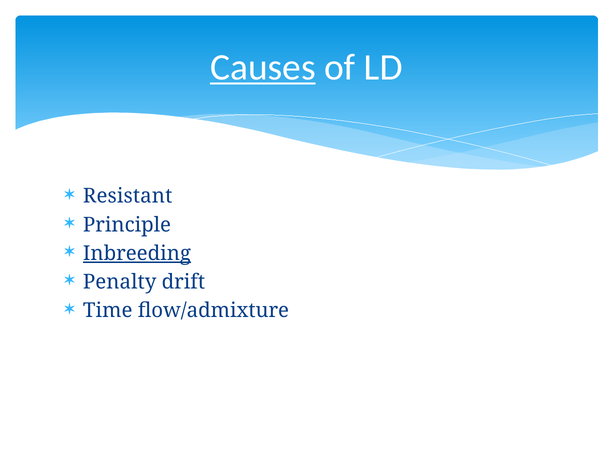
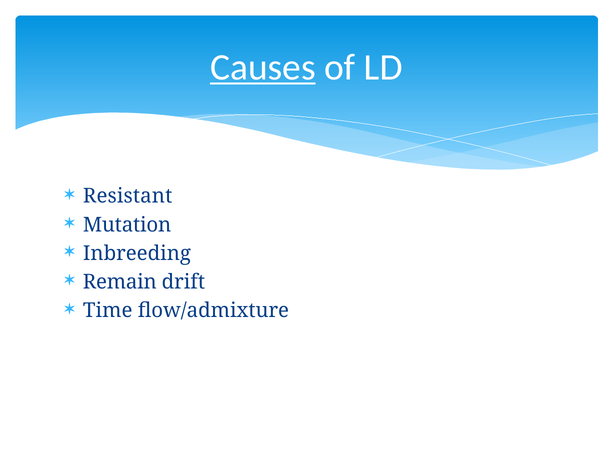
Principle: Principle -> Mutation (127, 225)
Inbreeding underline: present -> none (137, 253)
Penalty: Penalty -> Remain (120, 282)
